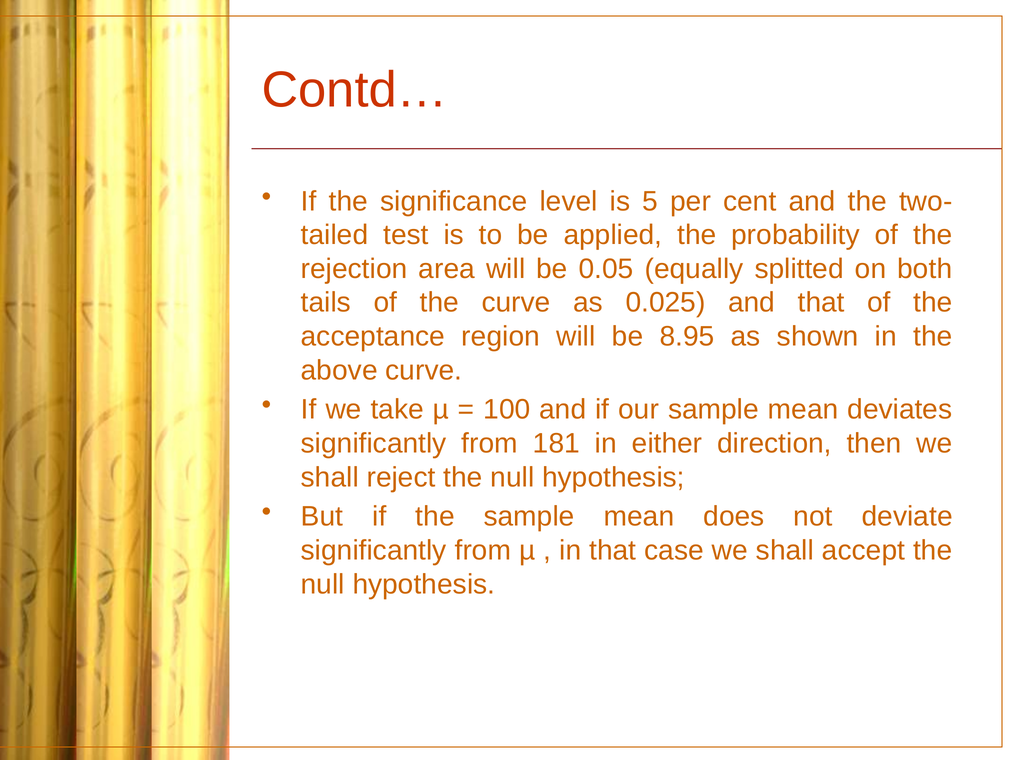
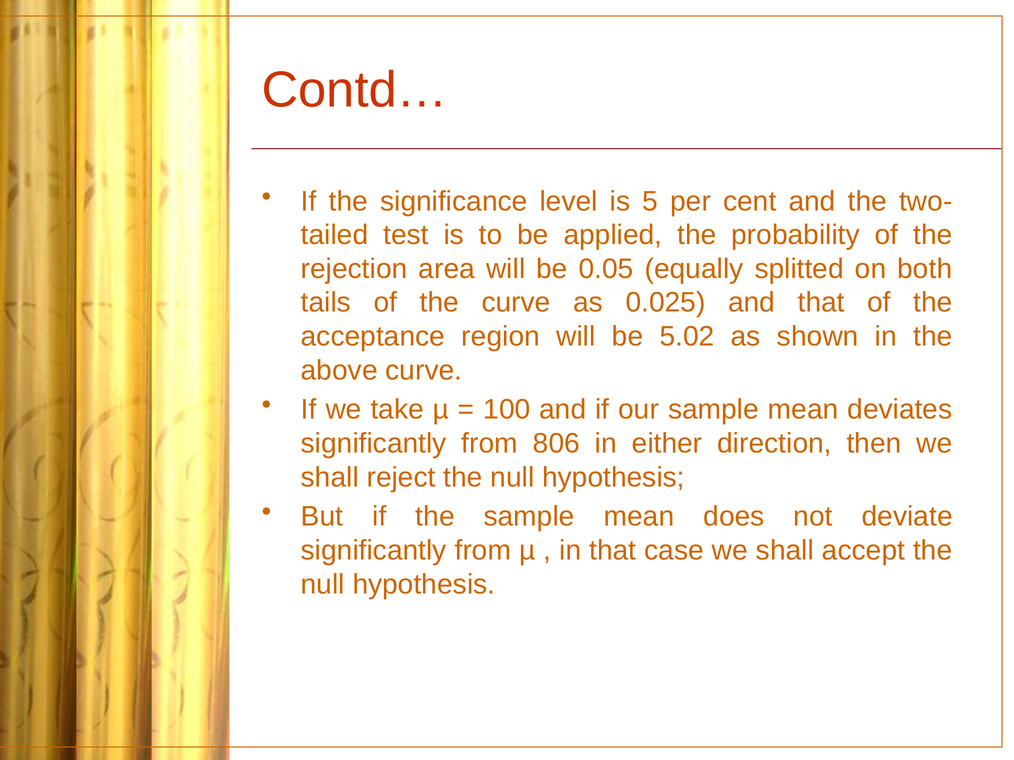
8.95: 8.95 -> 5.02 (687, 337)
181: 181 -> 806 (556, 444)
